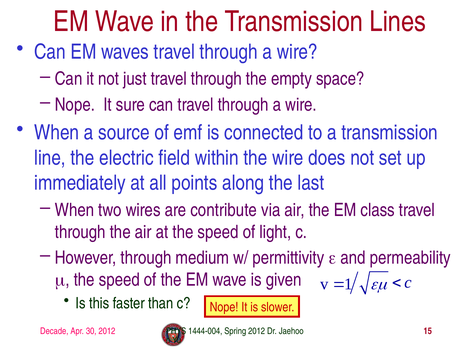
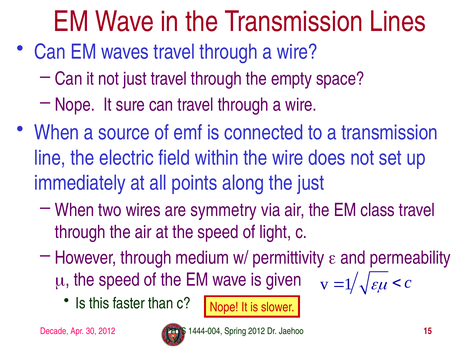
the last: last -> just (311, 183)
contribute: contribute -> symmetry (224, 210)
